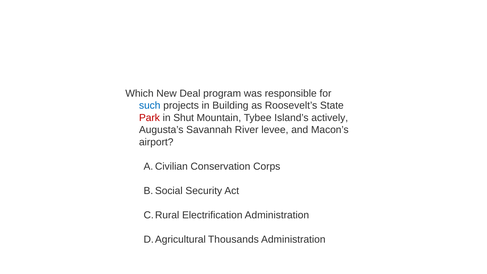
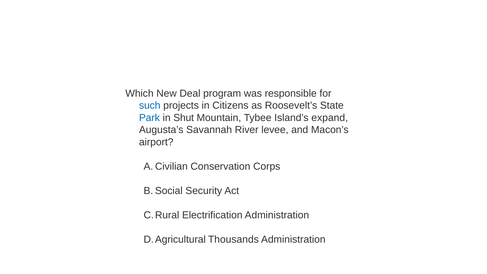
Building: Building -> Citizens (230, 106)
Park colour: red -> blue (149, 118)
actively: actively -> expand (330, 118)
